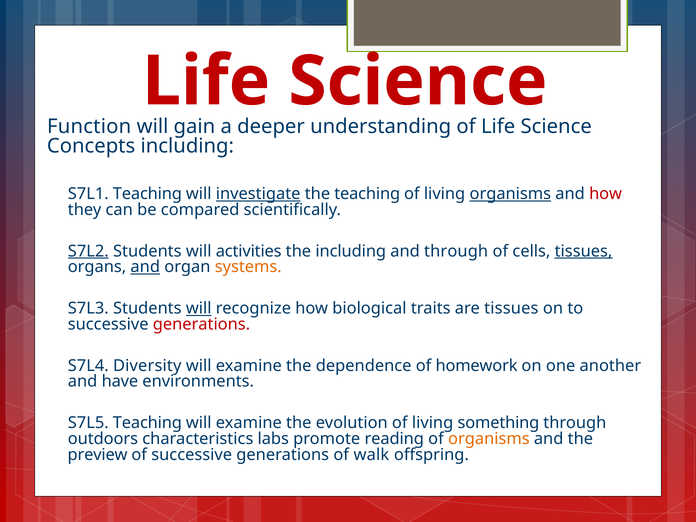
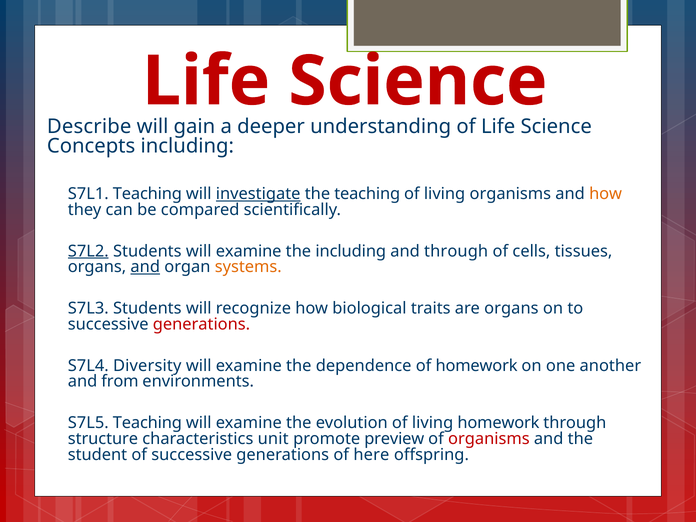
Function: Function -> Describe (89, 126)
organisms underline: present -> none (510, 194)
how colour: red -> orange (606, 194)
Students will activities: activities -> examine (249, 251)
tissues underline: present -> none (584, 251)
will underline: present -> none (199, 308)
are tissues: tissues -> organs (511, 308)
have: have -> from (120, 381)
living something: something -> homework (498, 423)
outdoors: outdoors -> structure (103, 439)
labs: labs -> unit (273, 439)
reading: reading -> preview (394, 439)
organisms colour: orange -> red (489, 439)
preview: preview -> student (97, 455)
walk: walk -> here (371, 455)
